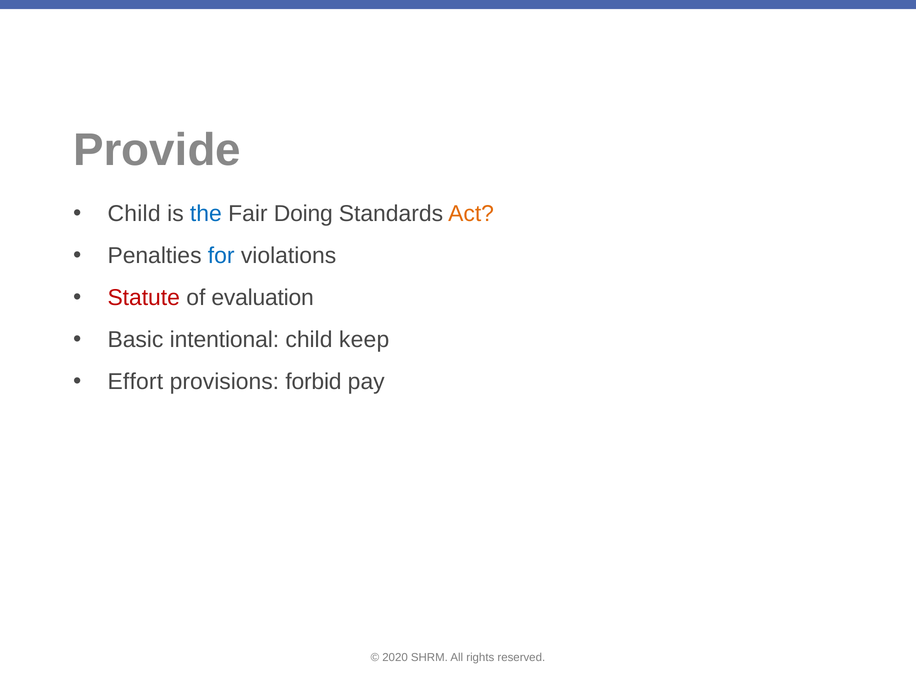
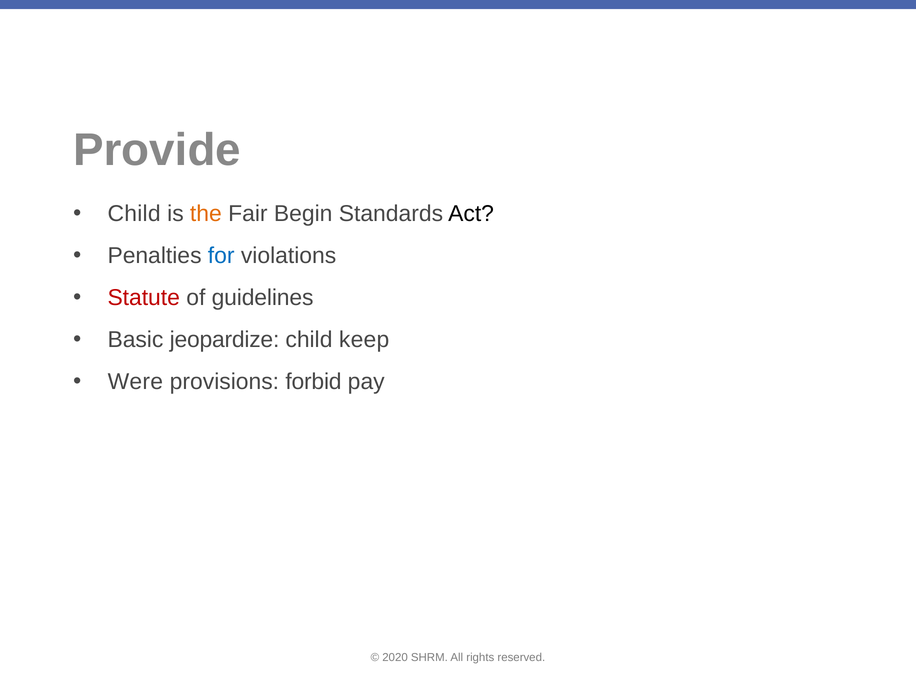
the colour: blue -> orange (206, 214)
Doing: Doing -> Begin (303, 214)
Act colour: orange -> black (471, 214)
evaluation: evaluation -> guidelines (263, 298)
intentional: intentional -> jeopardize (225, 340)
Effort: Effort -> Were (135, 381)
